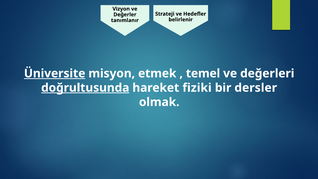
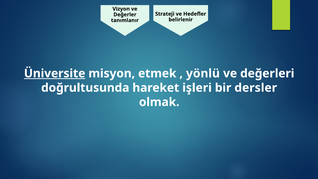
temel: temel -> yönlü (203, 73)
doğrultusunda underline: present -> none (85, 88)
fiziki: fiziki -> işleri (197, 88)
